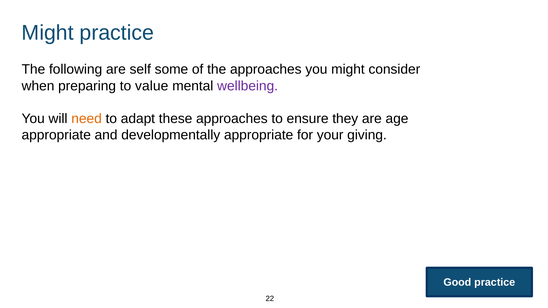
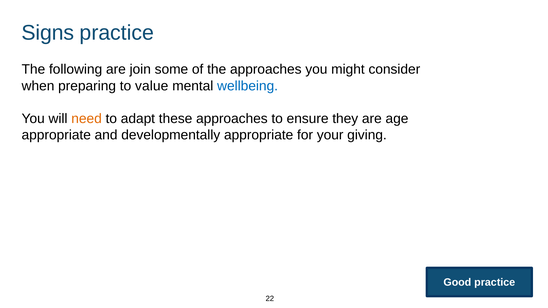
Might: Might -> Signs (48, 33)
self: self -> join (140, 69)
wellbeing colour: purple -> blue (248, 86)
